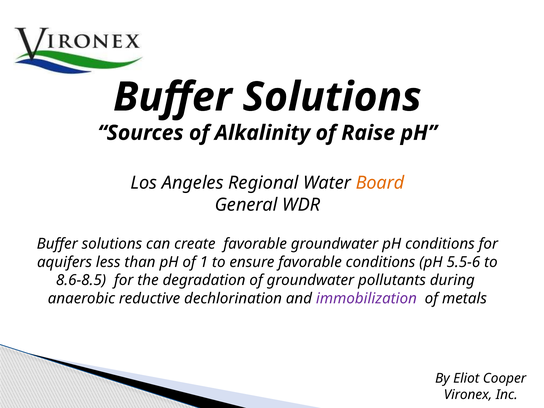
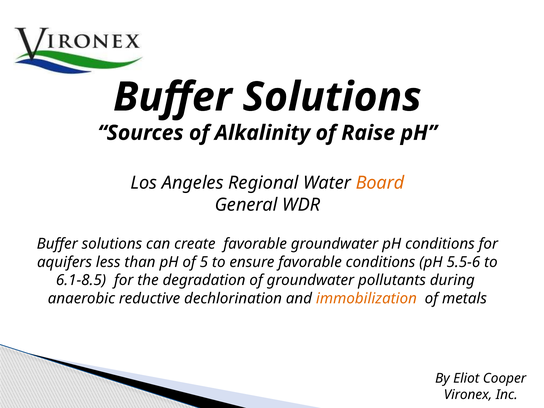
1: 1 -> 5 (204, 262)
8.6-8.5: 8.6-8.5 -> 6.1-8.5 (81, 280)
immobilization colour: purple -> orange (366, 298)
